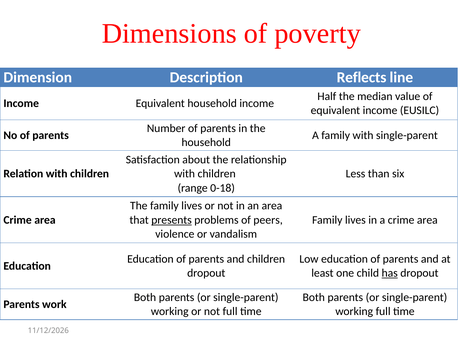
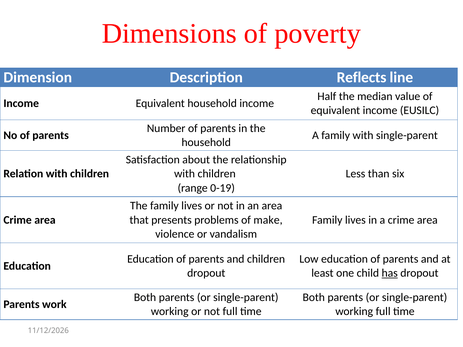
0-18: 0-18 -> 0-19 (223, 188)
presents underline: present -> none (172, 220)
peers: peers -> make (268, 220)
